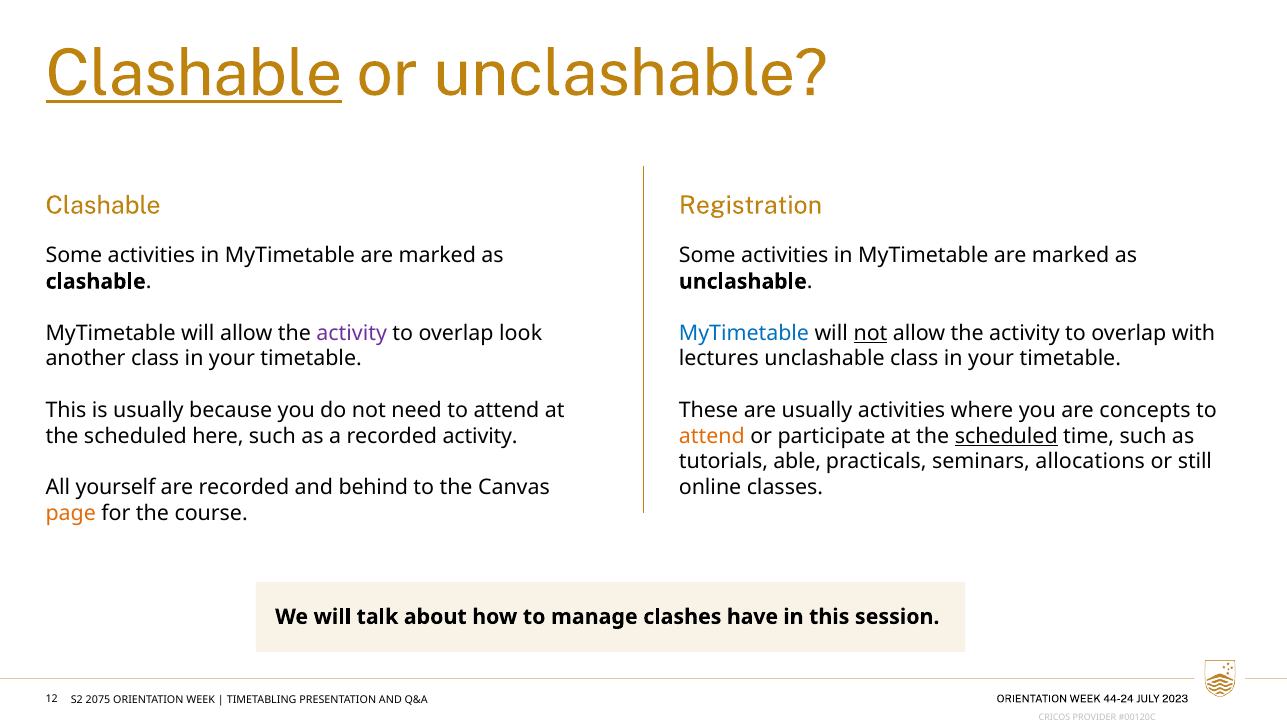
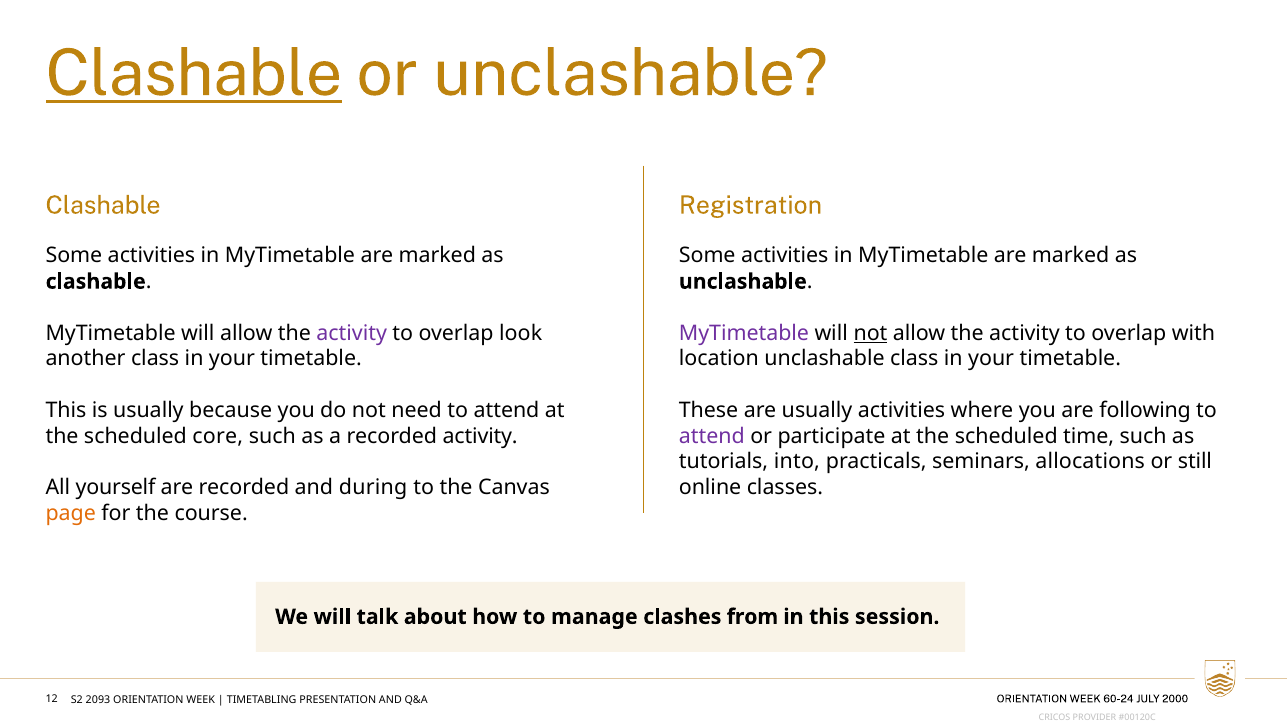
MyTimetable colour: blue -> purple (744, 333)
lectures: lectures -> location (719, 359)
concepts: concepts -> following (1145, 410)
here: here -> core (218, 436)
attend colour: orange -> purple (712, 436)
scheduled underline: present -> none (1006, 436)
able: able -> into (797, 462)
behind: behind -> during (373, 487)
have: have -> from (752, 617)
44-24: 44-24 -> 60-24 (1118, 699)
2023: 2023 -> 2000 (1175, 699)
2075: 2075 -> 2093 (98, 700)
